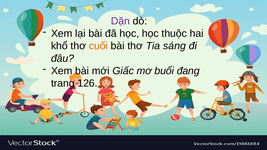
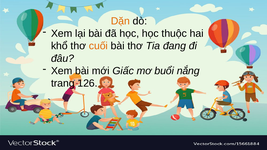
Dặn colour: purple -> orange (120, 21)
sáng: sáng -> đang (175, 46)
đang: đang -> nắng (188, 71)
